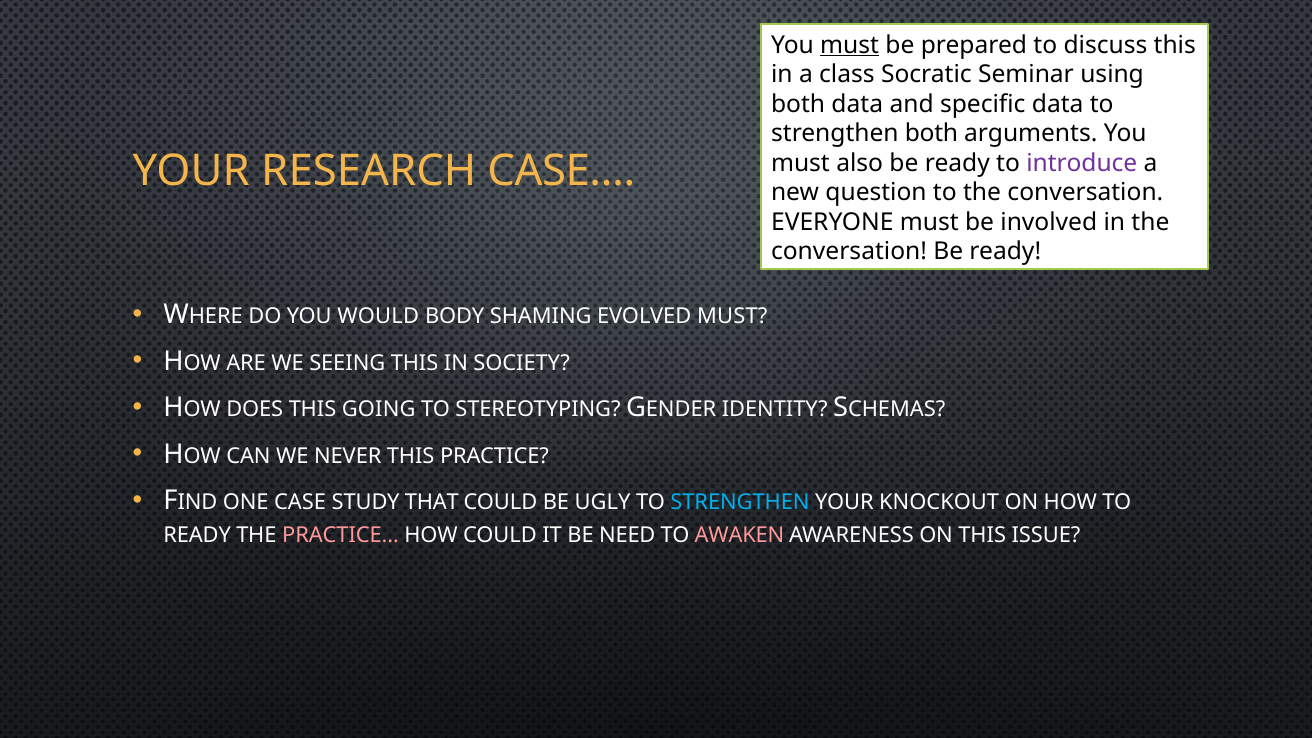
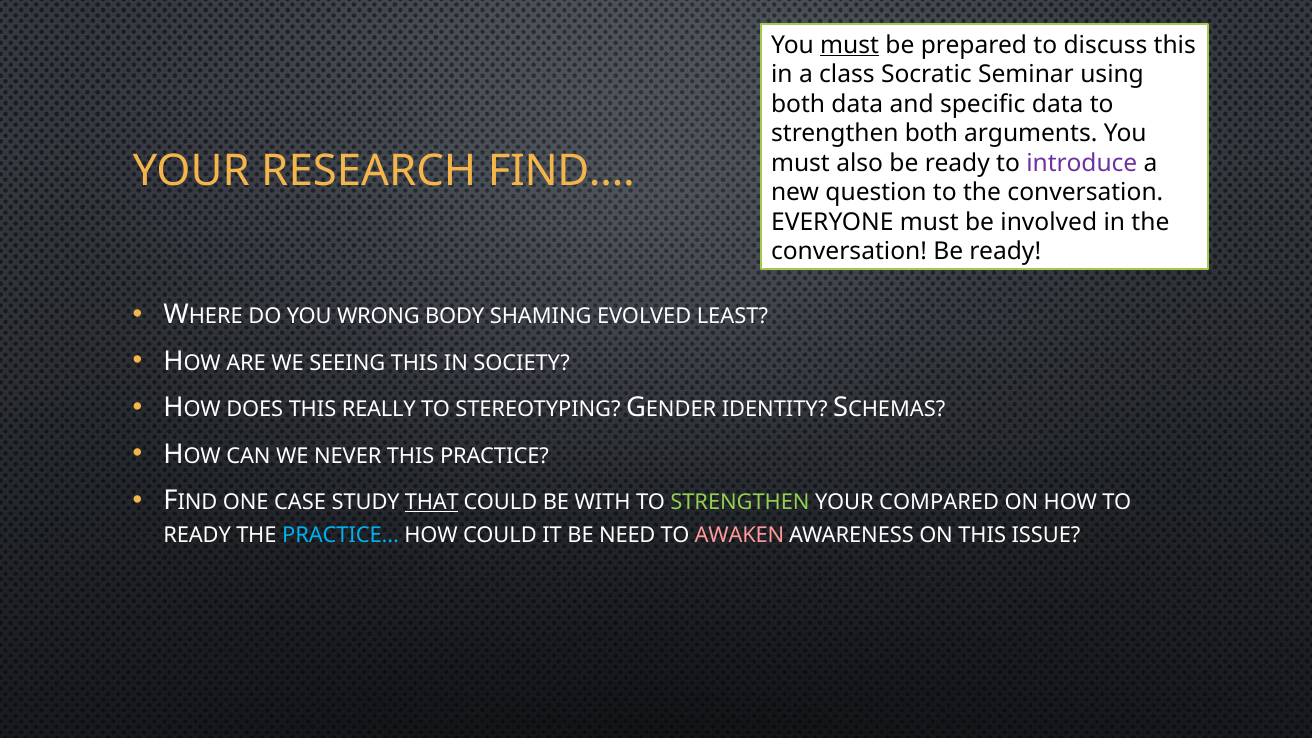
CASE…: CASE… -> FIND… (561, 171)
WOULD: WOULD -> WRONG (378, 316)
EVOLVED MUST: MUST -> LEAST (732, 316)
GOING: GOING -> REALLY (379, 409)
THAT underline: none -> present (432, 502)
UGLY: UGLY -> WITH (603, 502)
STRENGTHEN colour: light blue -> light green (740, 502)
KNOCKOUT: KNOCKOUT -> COMPARED (939, 502)
PRACTICE… colour: pink -> light blue (341, 535)
